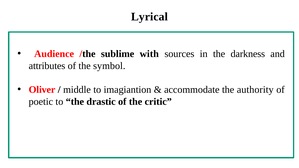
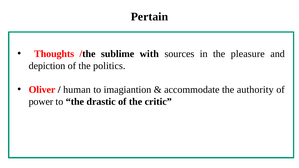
Lyrical: Lyrical -> Pertain (149, 17)
Audience: Audience -> Thoughts (54, 54)
darkness: darkness -> pleasure (248, 54)
attributes: attributes -> depiction (47, 66)
symbol: symbol -> politics (109, 66)
middle: middle -> human (77, 90)
poetic: poetic -> power (41, 102)
